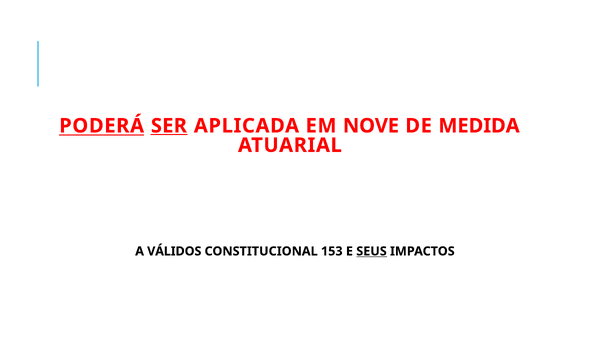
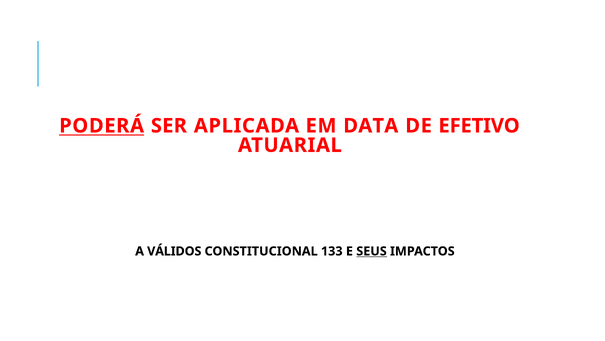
SER underline: present -> none (169, 126)
NOVE: NOVE -> DATA (371, 126)
MEDIDA: MEDIDA -> EFETIVO (479, 126)
153: 153 -> 133 (332, 251)
